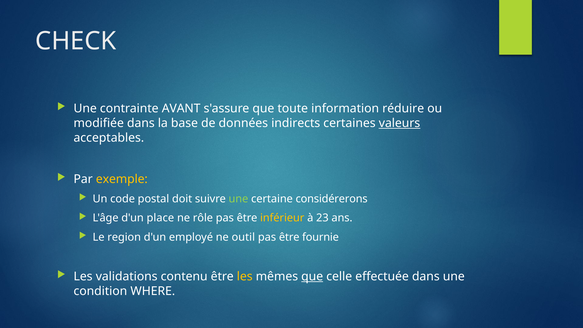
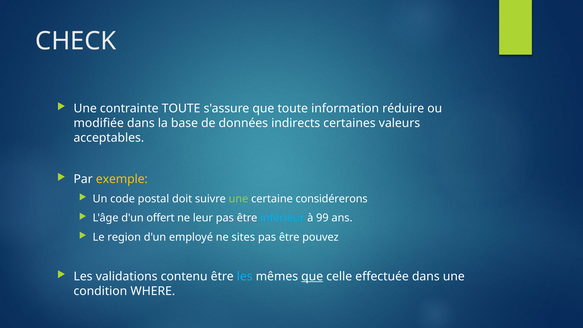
contrainte AVANT: AVANT -> TOUTE (181, 109)
valeurs underline: present -> none (400, 123)
place: place -> offert (160, 218)
rôle: rôle -> leur (203, 218)
inférieur colour: yellow -> light blue (282, 218)
23: 23 -> 99 (322, 218)
outil: outil -> sites (243, 237)
fournie: fournie -> pouvez (321, 237)
les colour: yellow -> light blue (245, 276)
